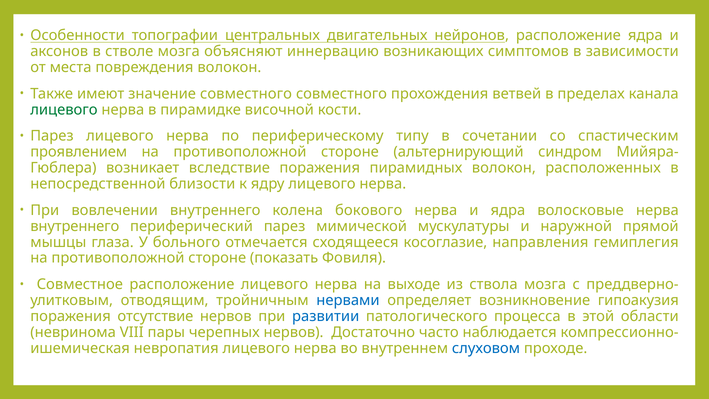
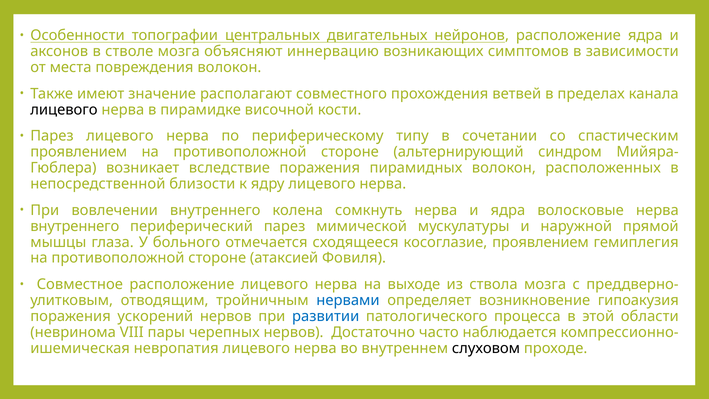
значение совместного: совместного -> располагают (246, 94)
лицевого colour: green -> black (64, 110)
бокового: бокового -> сомкнуть (369, 210)
косоглазие направления: направления -> проявлением (540, 242)
показать: показать -> атаксией (284, 258)
отсутствие: отсутствие -> ускорений (155, 316)
слуховом colour: blue -> black (486, 348)
